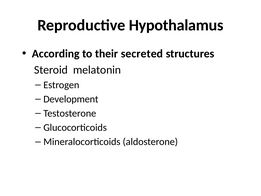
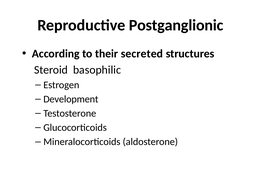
Hypothalamus: Hypothalamus -> Postganglionic (176, 25)
melatonin: melatonin -> basophilic (97, 70)
